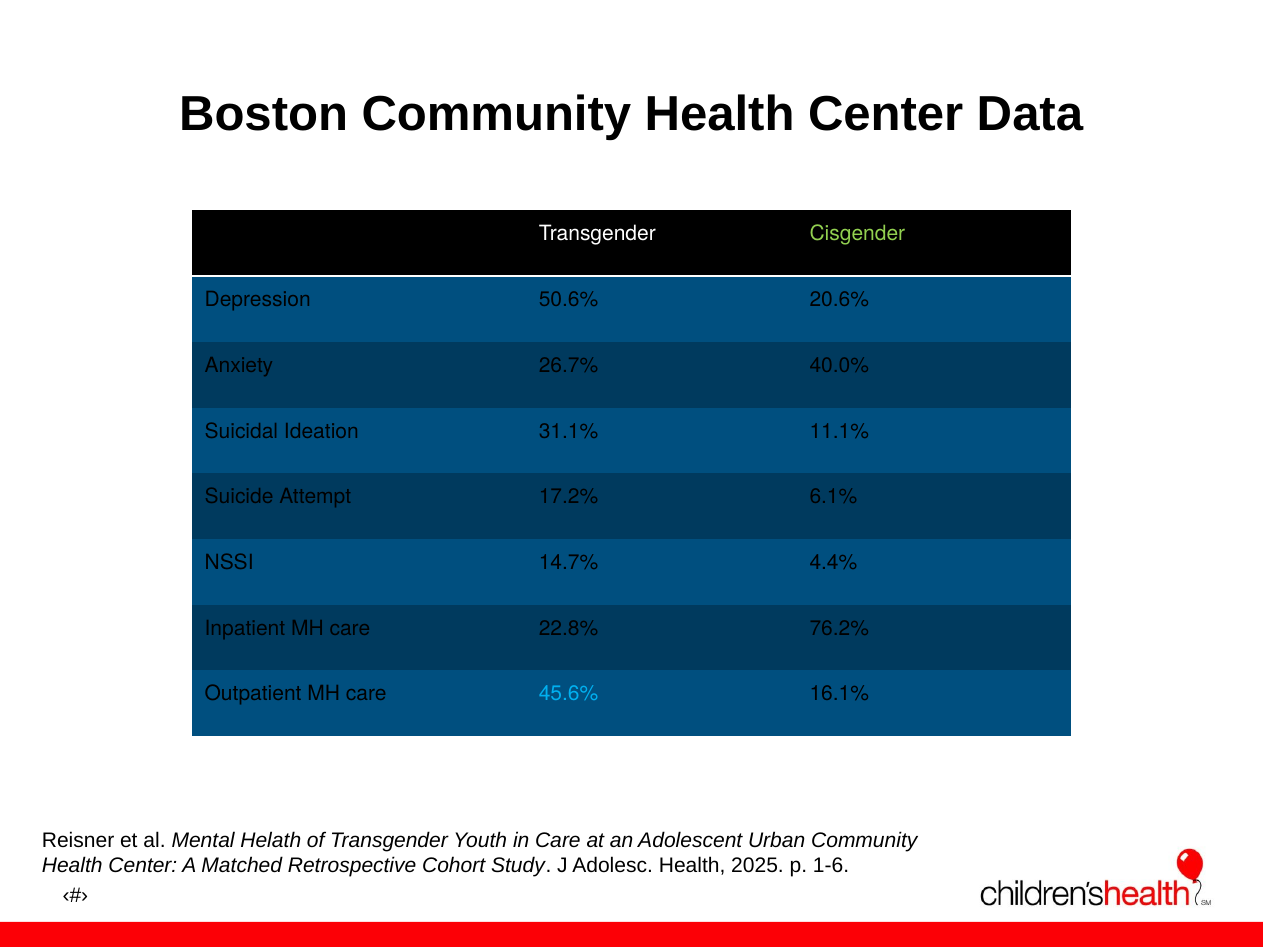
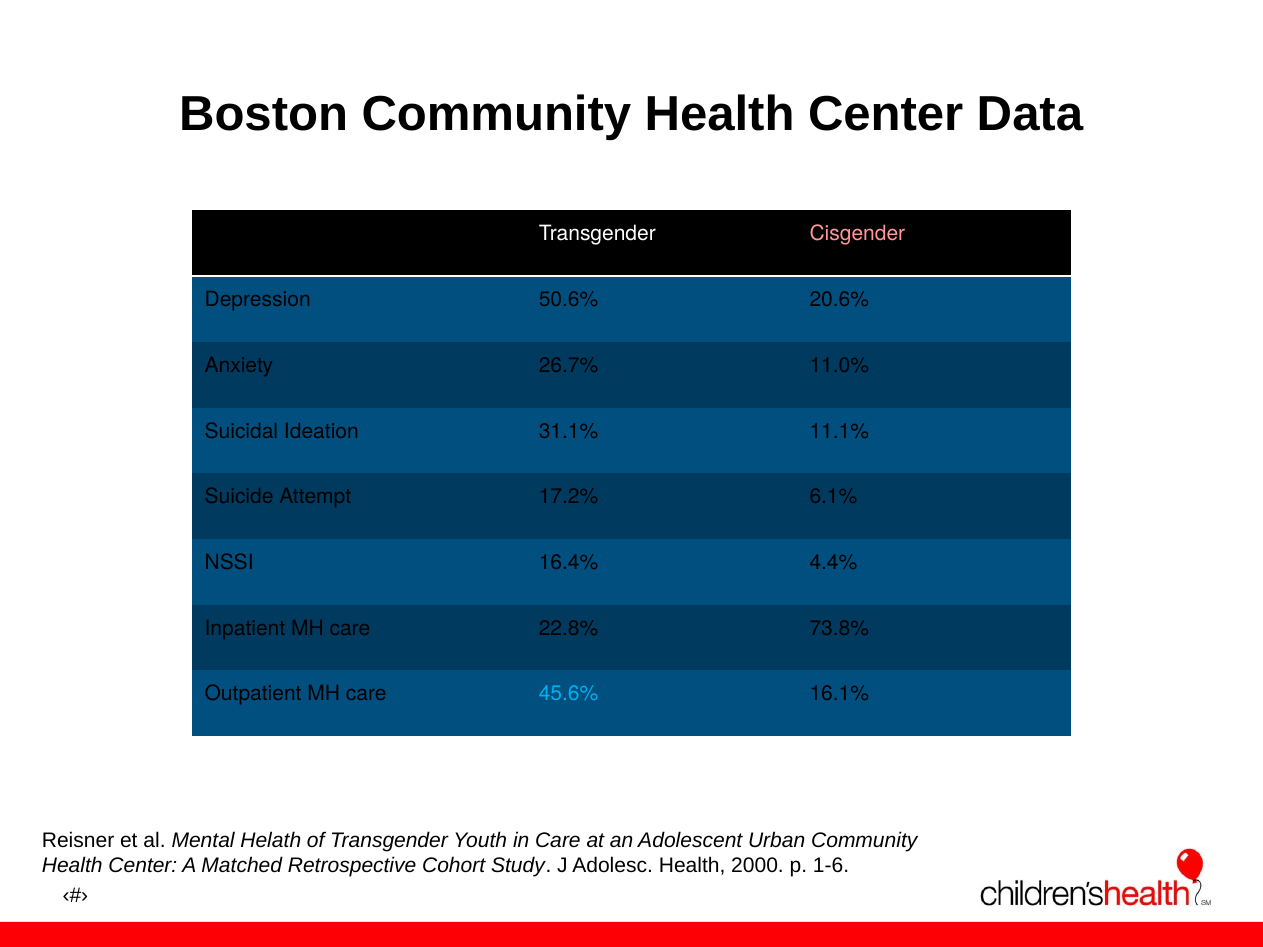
Cisgender colour: light green -> pink (857, 234)
40.0%: 40.0% -> 11.0% (839, 366)
14.7%: 14.7% -> 16.4% (569, 563)
76.2%: 76.2% -> 73.8% (839, 628)
2025: 2025 -> 2000 (757, 866)
